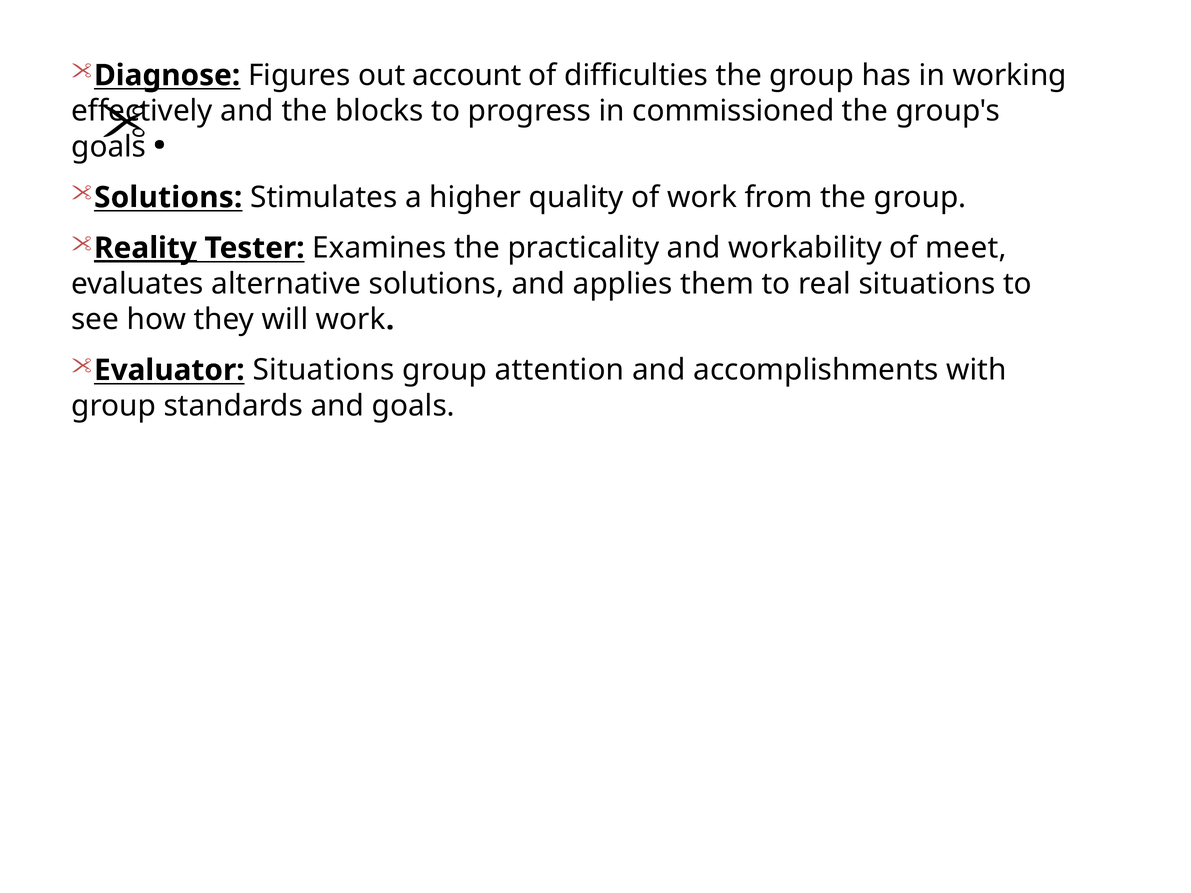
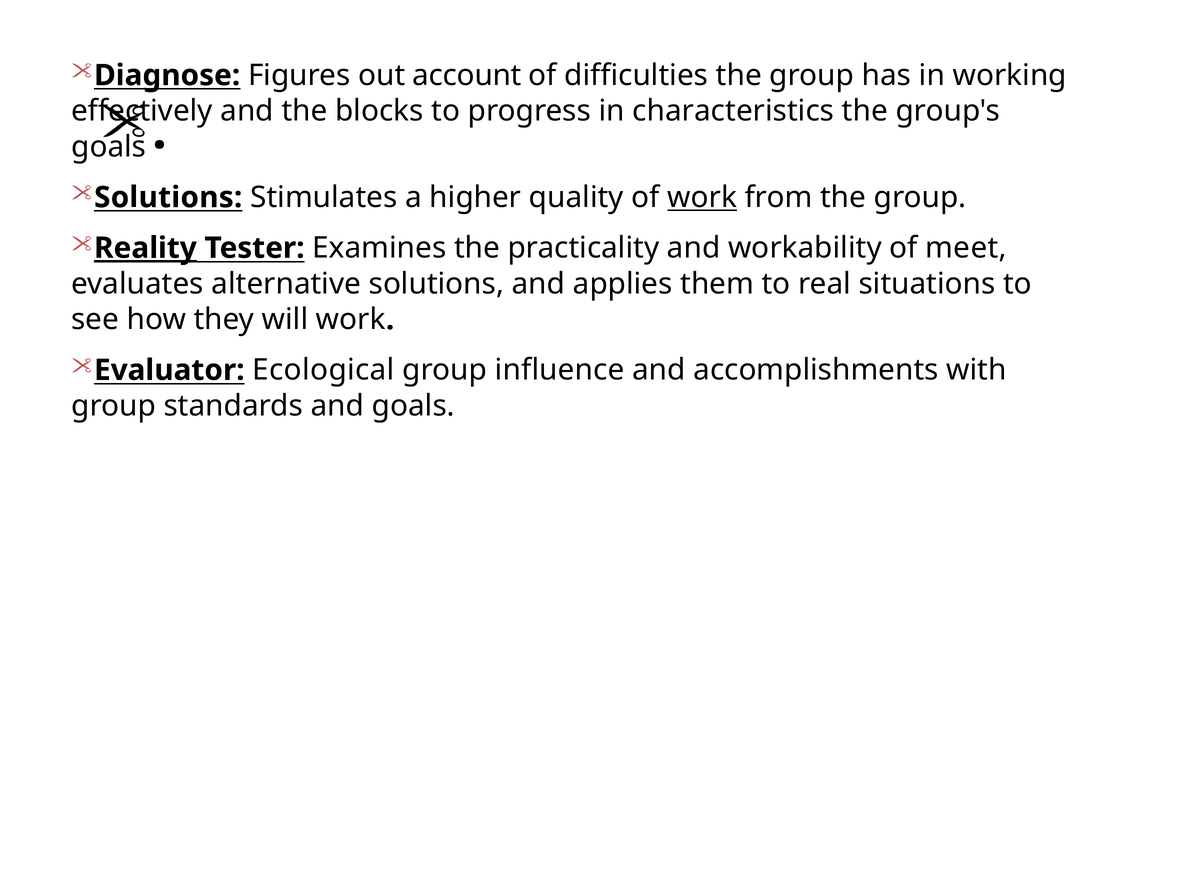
commissioned: commissioned -> characteristics (733, 111)
work underline: none -> present (702, 197)
Evaluator Situations: Situations -> Ecological (323, 370)
attention: attention -> influence (560, 370)
